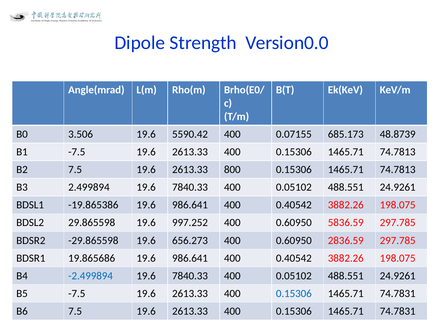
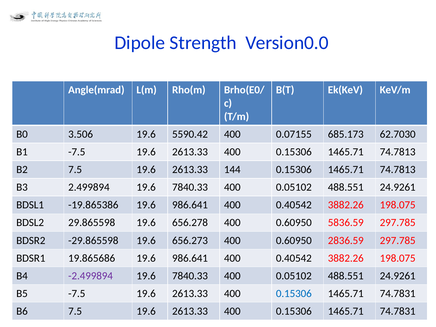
48.8739: 48.8739 -> 62.7030 (398, 134)
800: 800 -> 144 (232, 170)
997.252: 997.252 -> 656.278 (190, 223)
-2.499894 colour: blue -> purple (91, 276)
